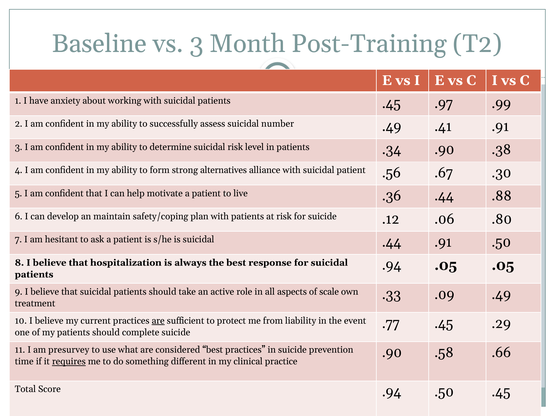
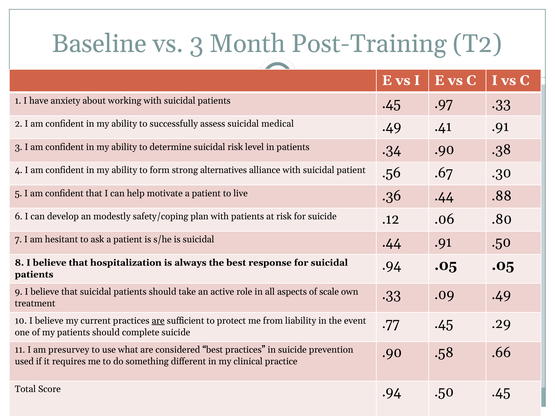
.97 .99: .99 -> .33 (501, 104)
number: number -> medical (278, 124)
maintain: maintain -> modestly (112, 217)
time: time -> used (24, 362)
requires underline: present -> none (69, 362)
